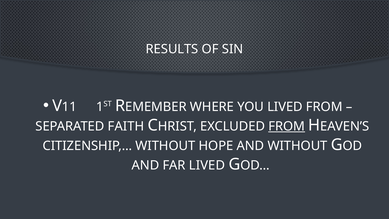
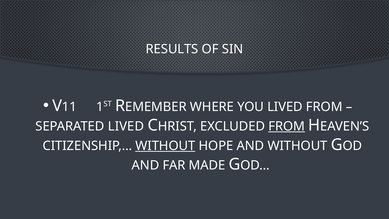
SEPARATED FAITH: FAITH -> LIVED (126, 126)
WITHOUT underline: none -> present (165, 146)
FAR LIVED: LIVED -> MADE (207, 165)
